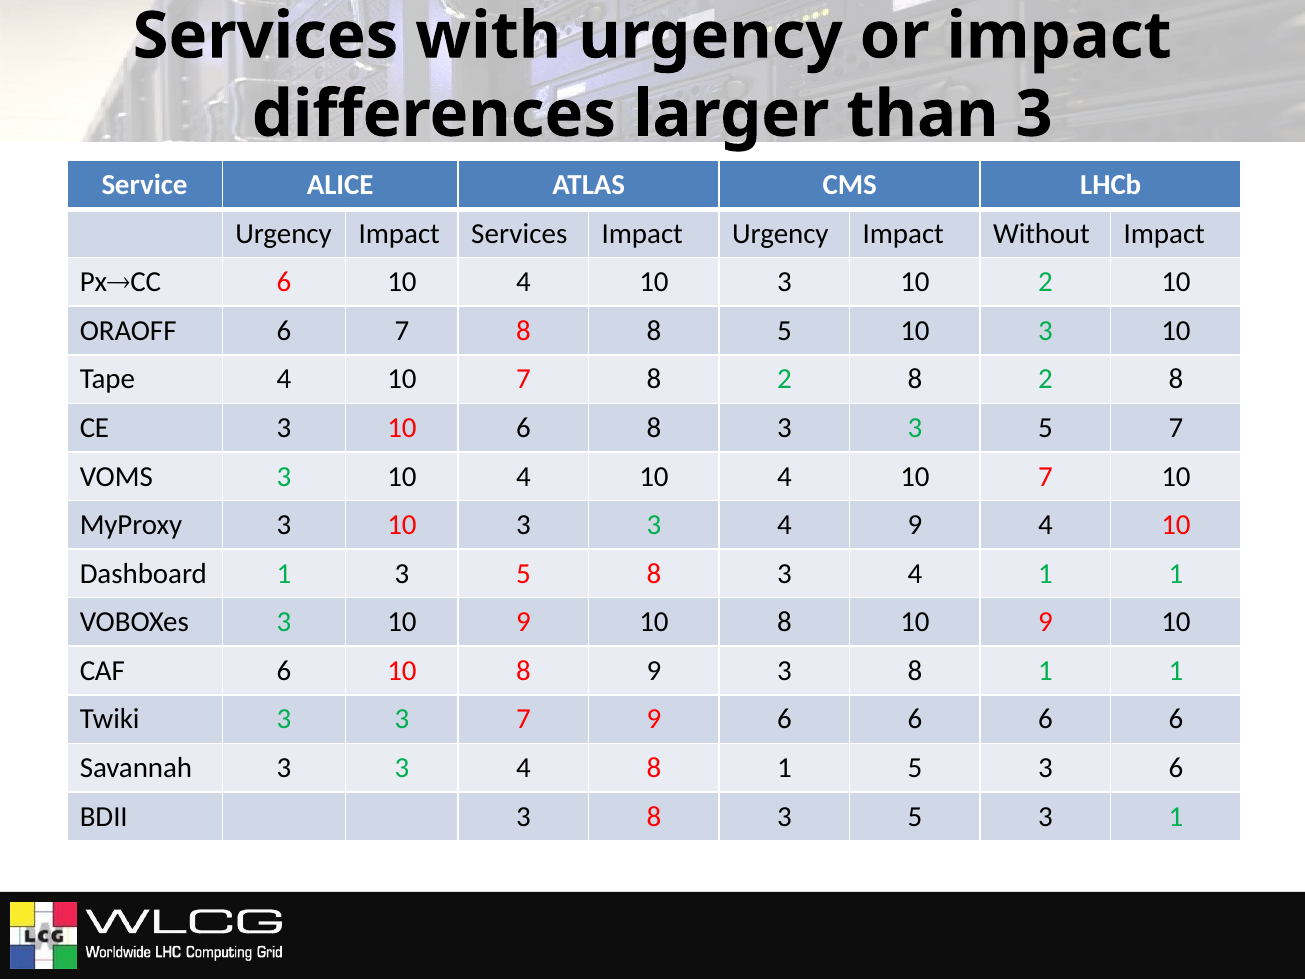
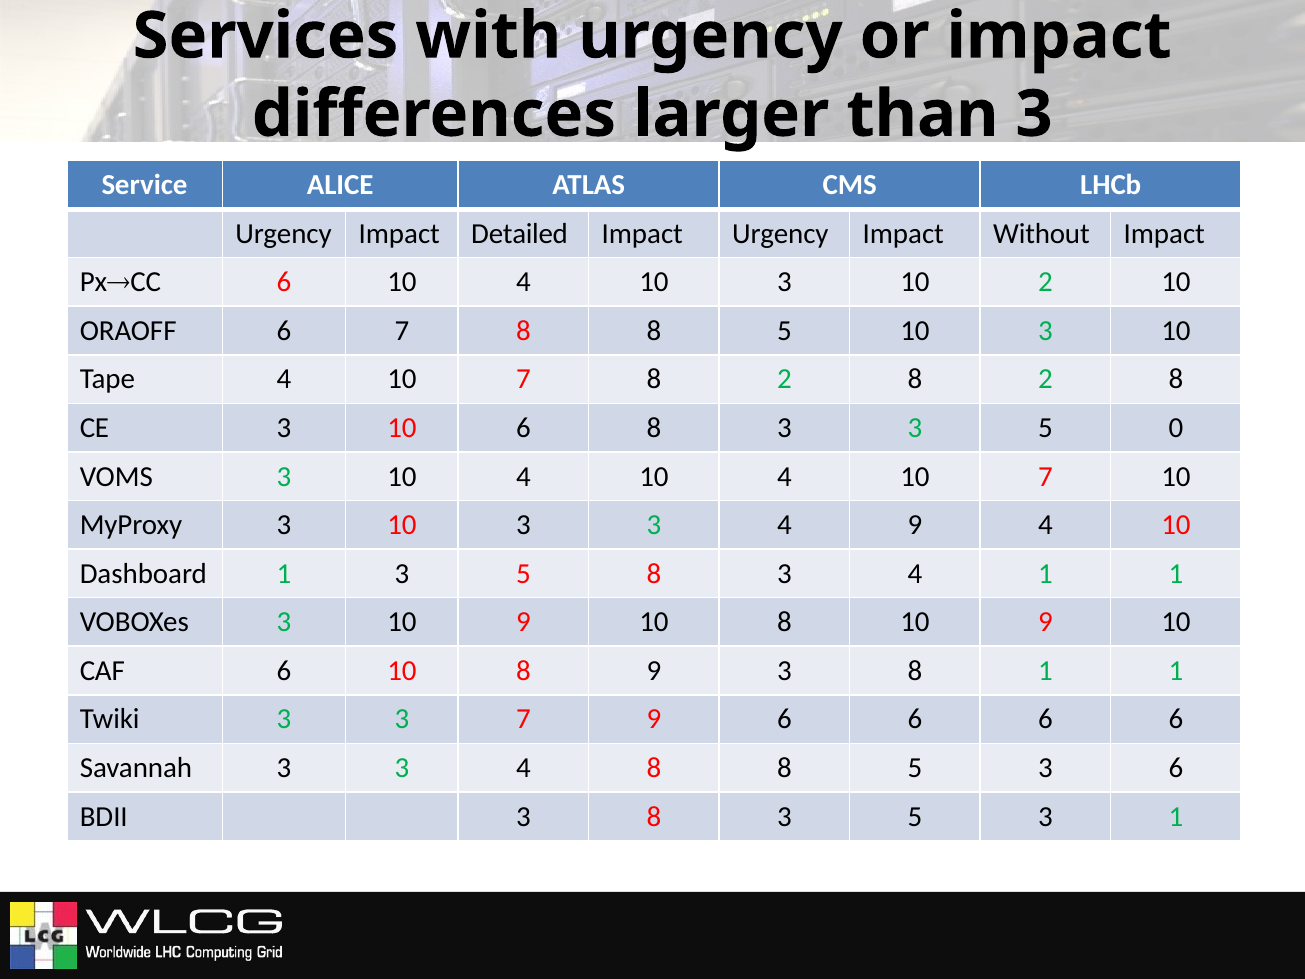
Impact Services: Services -> Detailed (520, 234)
5 7: 7 -> 0 (1176, 428)
4 8 1: 1 -> 8 (784, 768)
